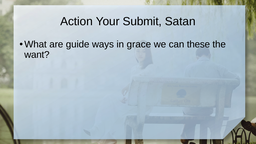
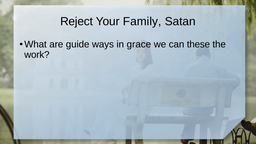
Action: Action -> Reject (77, 22)
Submit: Submit -> Family (142, 22)
want: want -> work (37, 55)
